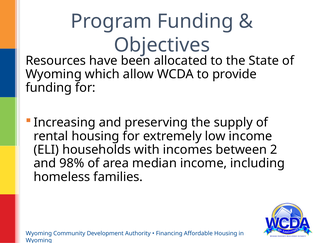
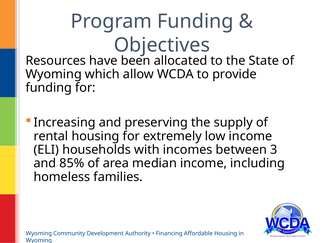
2: 2 -> 3 (274, 150)
98%: 98% -> 85% (72, 163)
